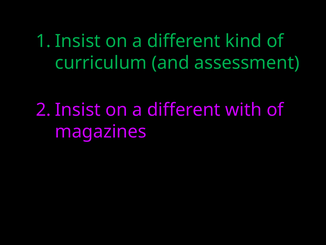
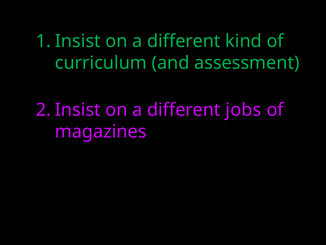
with: with -> jobs (243, 110)
